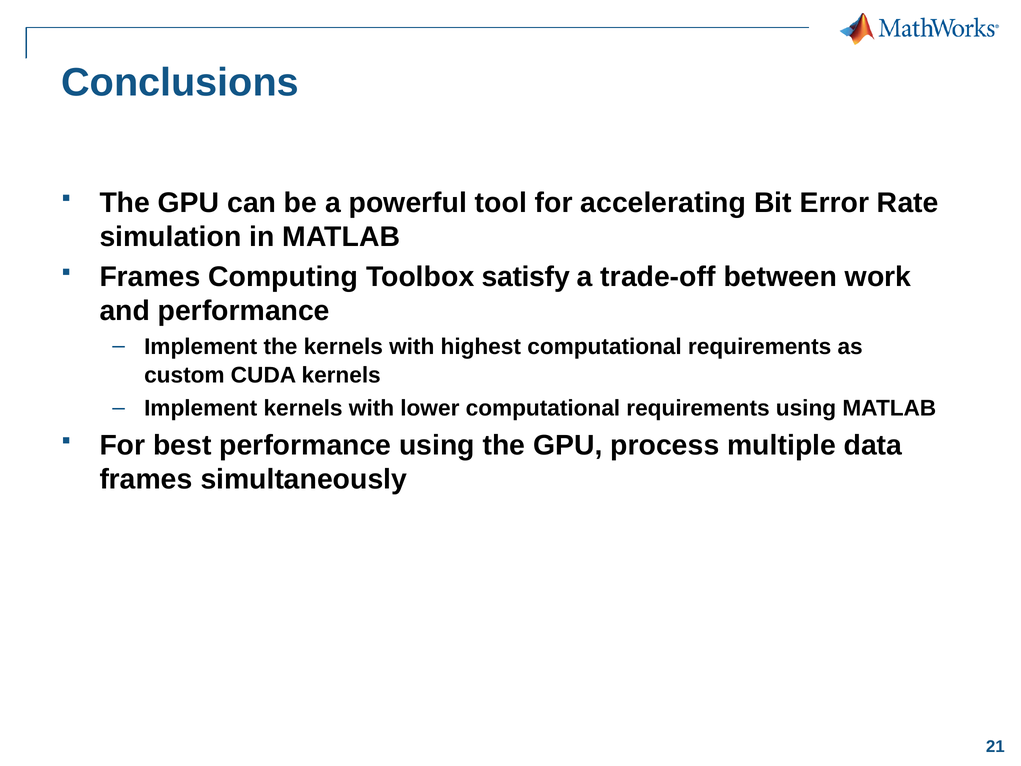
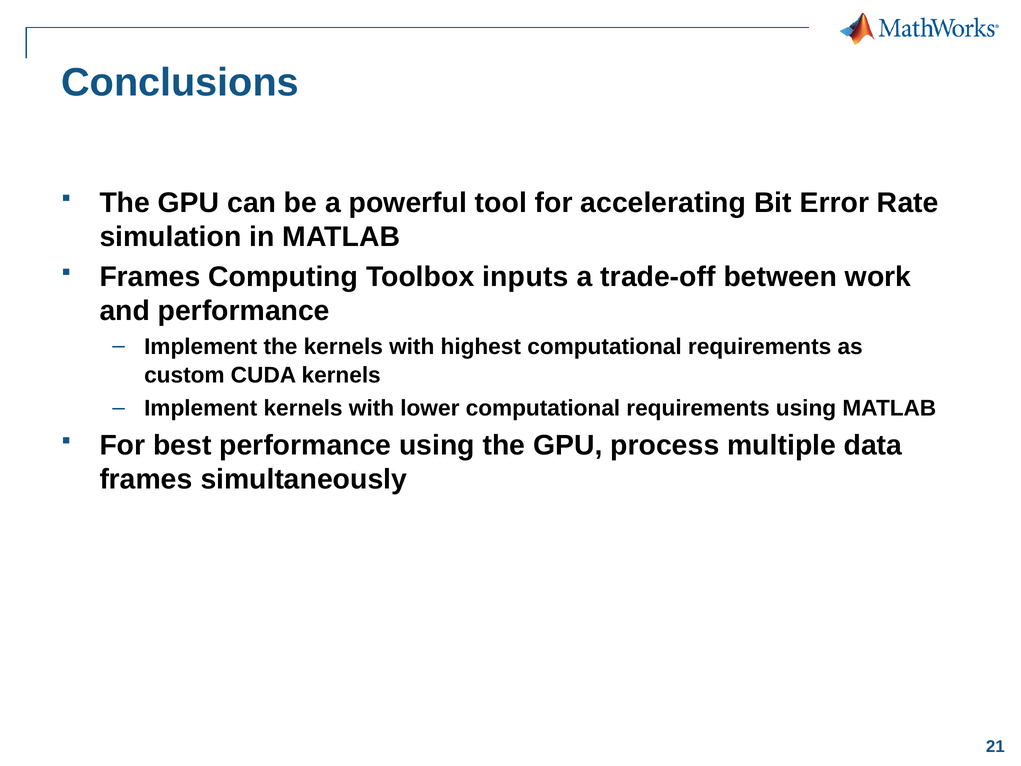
satisfy: satisfy -> inputs (525, 277)
